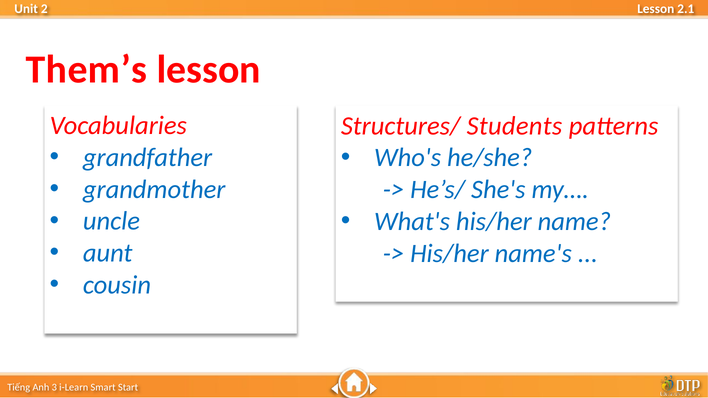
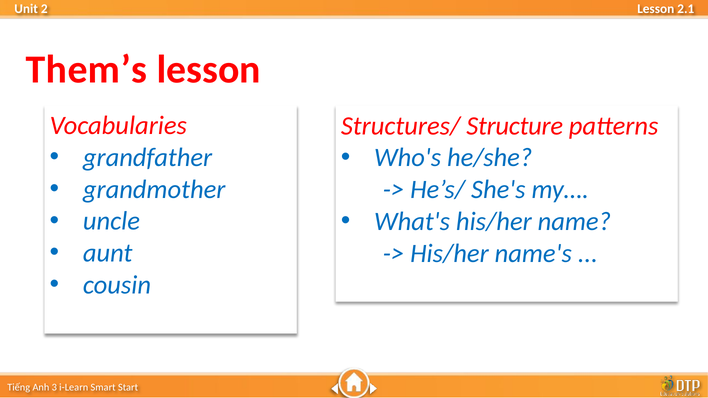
Students: Students -> Structure (515, 126)
